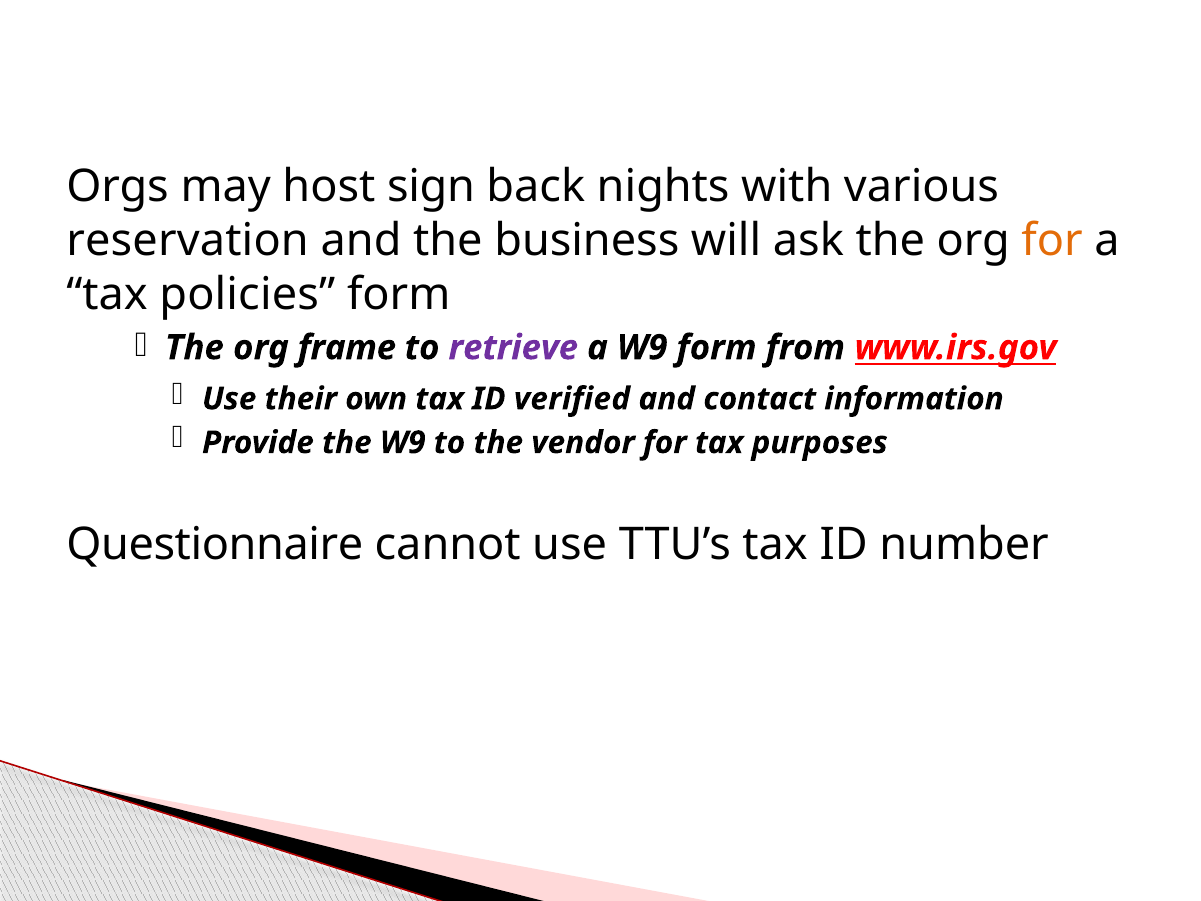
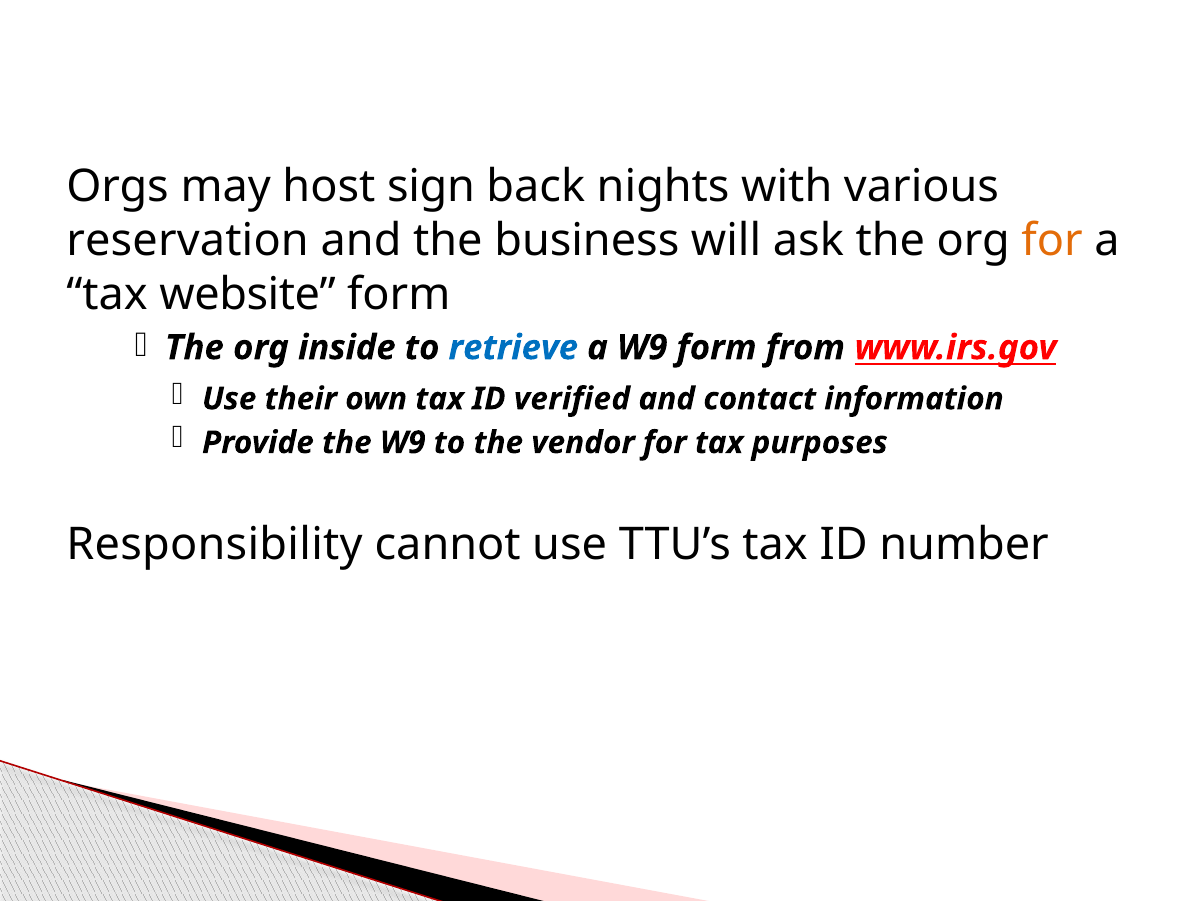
policies: policies -> website (248, 294)
frame: frame -> inside (347, 348)
retrieve colour: purple -> blue (513, 348)
Questionnaire: Questionnaire -> Responsibility (214, 544)
